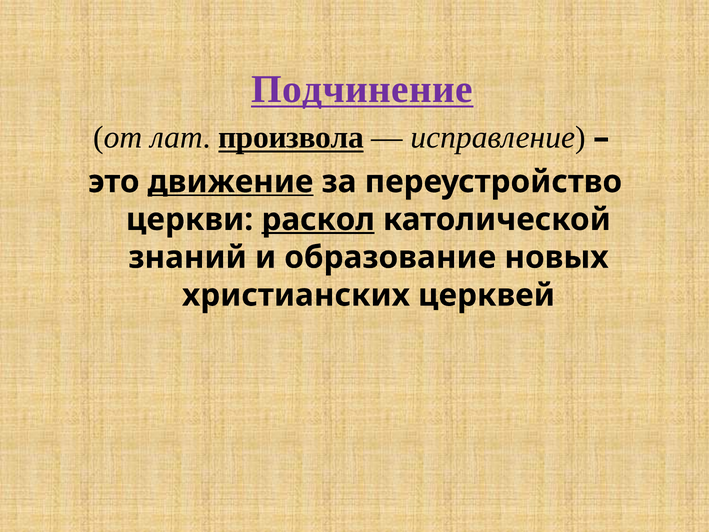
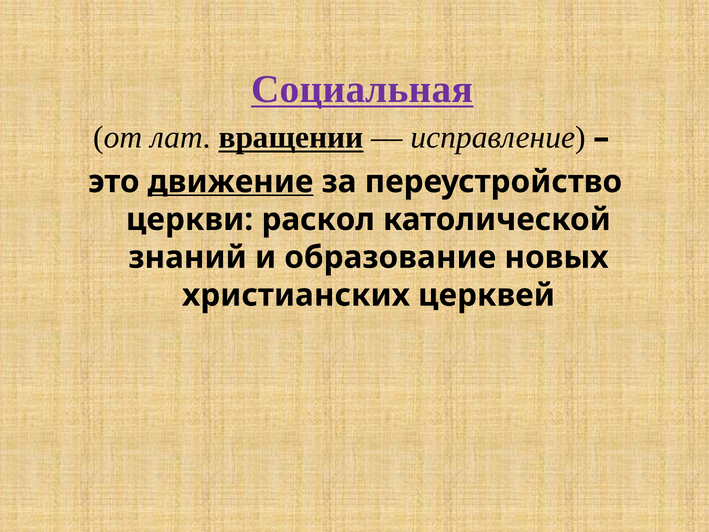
Подчинение: Подчинение -> Социальная (362, 89)
произвола: произвола -> вращении (291, 138)
раскол underline: present -> none (318, 219)
